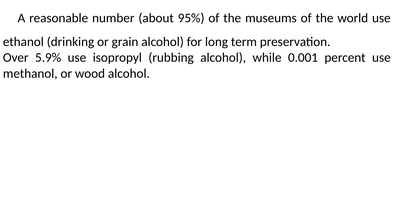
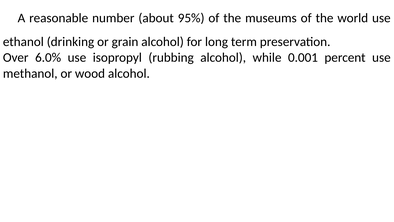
5.9%: 5.9% -> 6.0% (48, 58)
